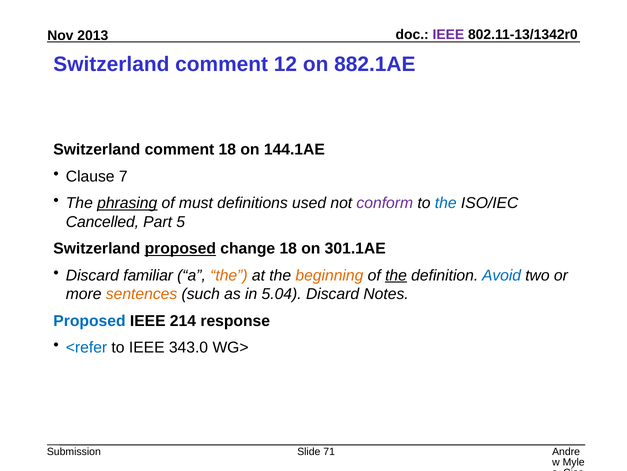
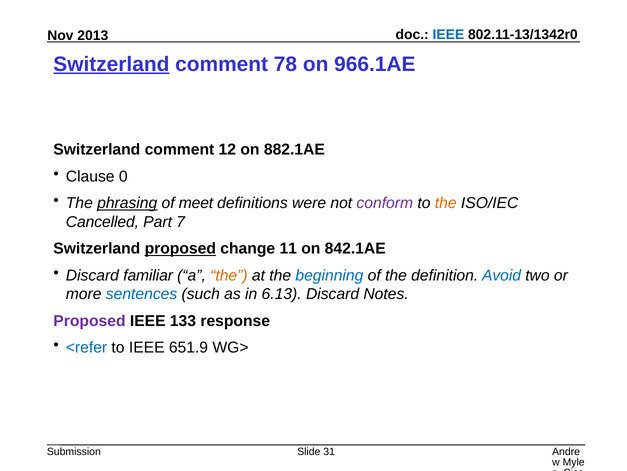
IEEE colour: purple -> blue (448, 34)
Switzerland underline: none -> present (111, 64)
12: 12 -> 78 (285, 64)
882.1AE: 882.1AE -> 966.1AE (375, 64)
comment 18: 18 -> 12 (227, 150)
144.1AE: 144.1AE -> 882.1AE (294, 150)
7: 7 -> 0 (123, 176)
must: must -> meet (196, 203)
used: used -> were (309, 203)
the colour: blue -> orange (446, 203)
5: 5 -> 7 (181, 222)
change 18: 18 -> 11 (288, 248)
301.1AE: 301.1AE -> 842.1AE (355, 248)
beginning colour: orange -> blue (329, 275)
the underline: present -> none (396, 275)
sentences colour: orange -> blue (142, 294)
5.04: 5.04 -> 6.13 (282, 294)
Proposed colour: blue -> purple (89, 320)
214: 214 -> 133 (183, 320)
343.0: 343.0 -> 651.9 (188, 347)
71: 71 -> 31 (329, 451)
